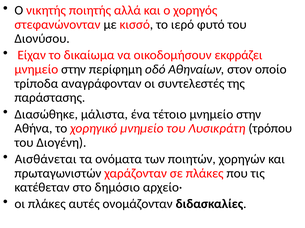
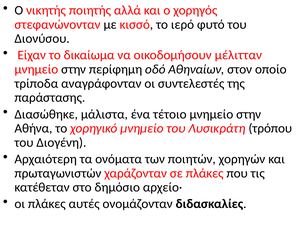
εκφράζει: εκφράζει -> μέλιτταν (238, 55)
Αισθάνεται: Αισθάνεται -> Αρχαιότερη (46, 160)
